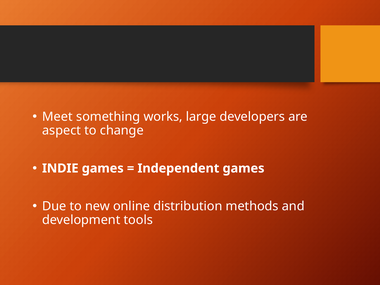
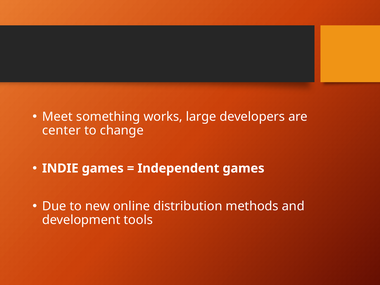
aspect: aspect -> center (62, 130)
